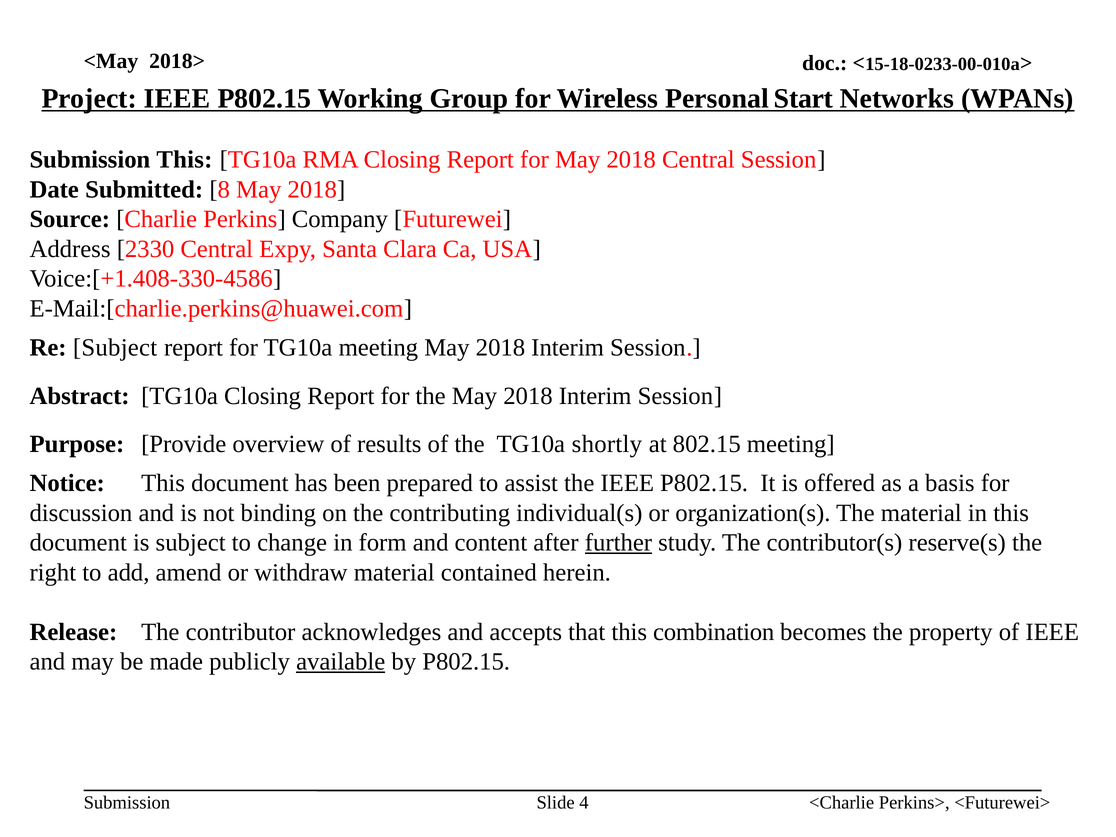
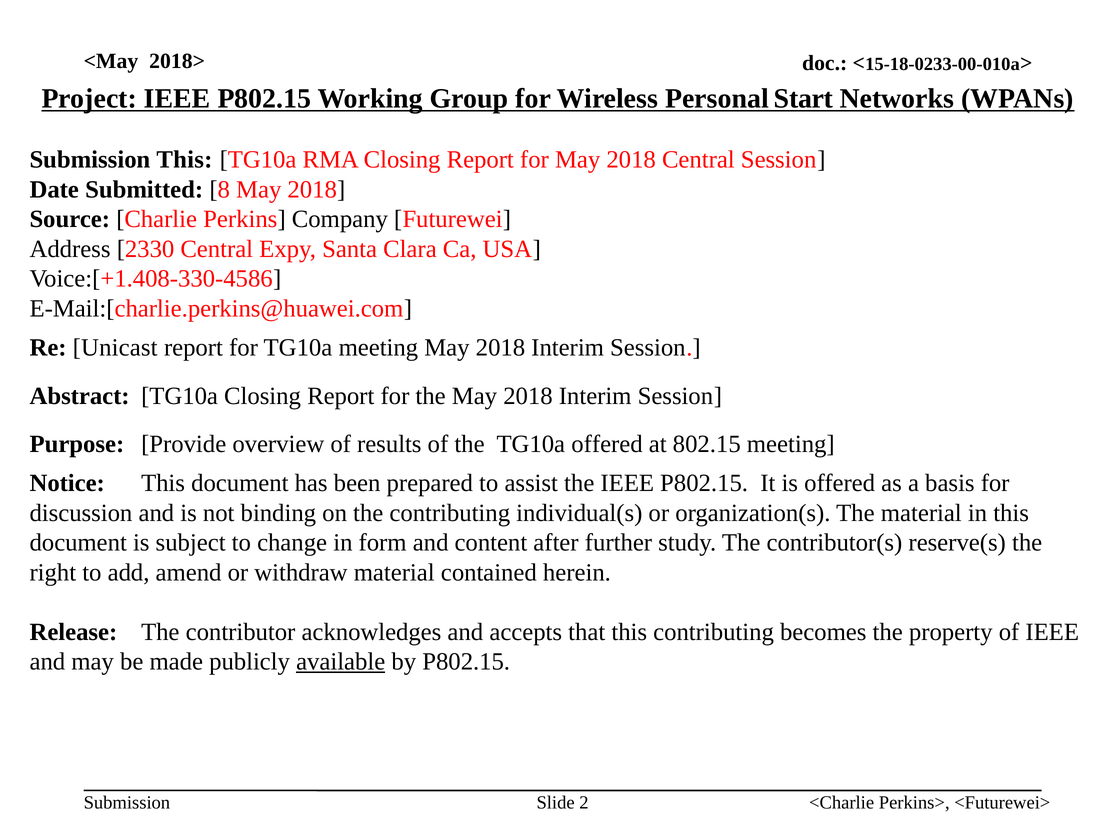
Re Subject: Subject -> Unicast (115, 347)
TG10a shortly: shortly -> offered (607, 444)
further underline: present -> none (618, 543)
this combination: combination -> contributing (714, 632)
4: 4 -> 2 (584, 803)
